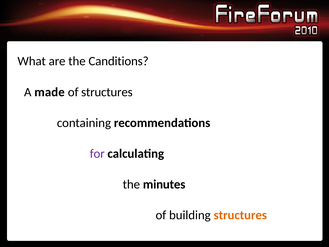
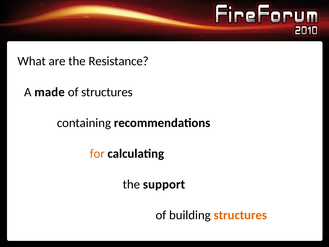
Canditions: Canditions -> Resistance (119, 61)
for colour: purple -> orange (97, 154)
minutes: minutes -> support (164, 184)
